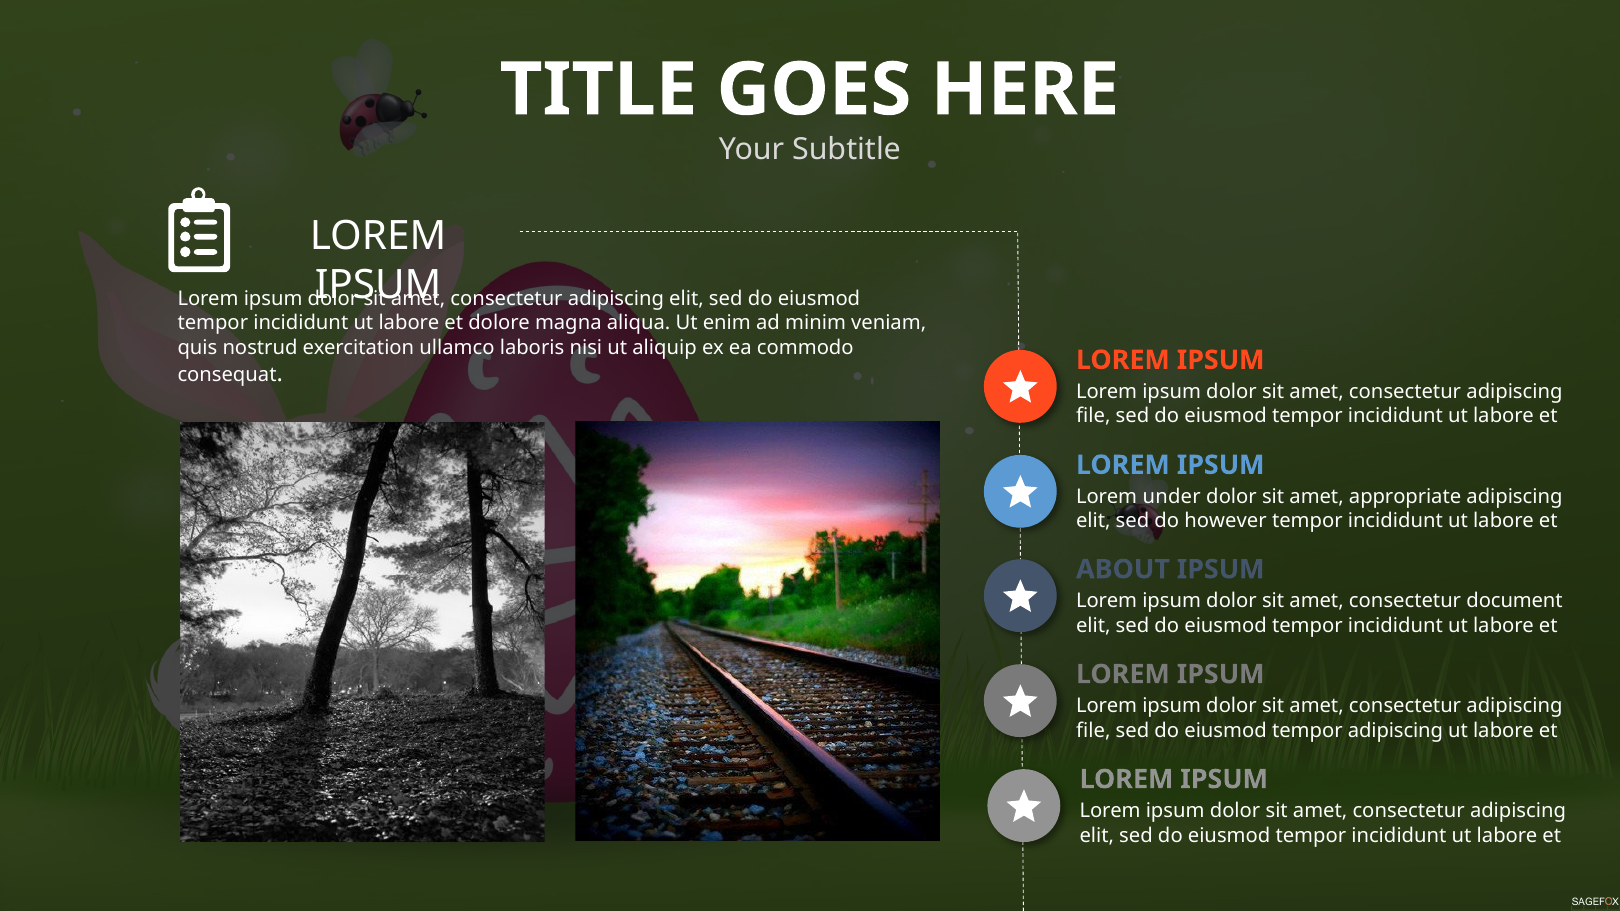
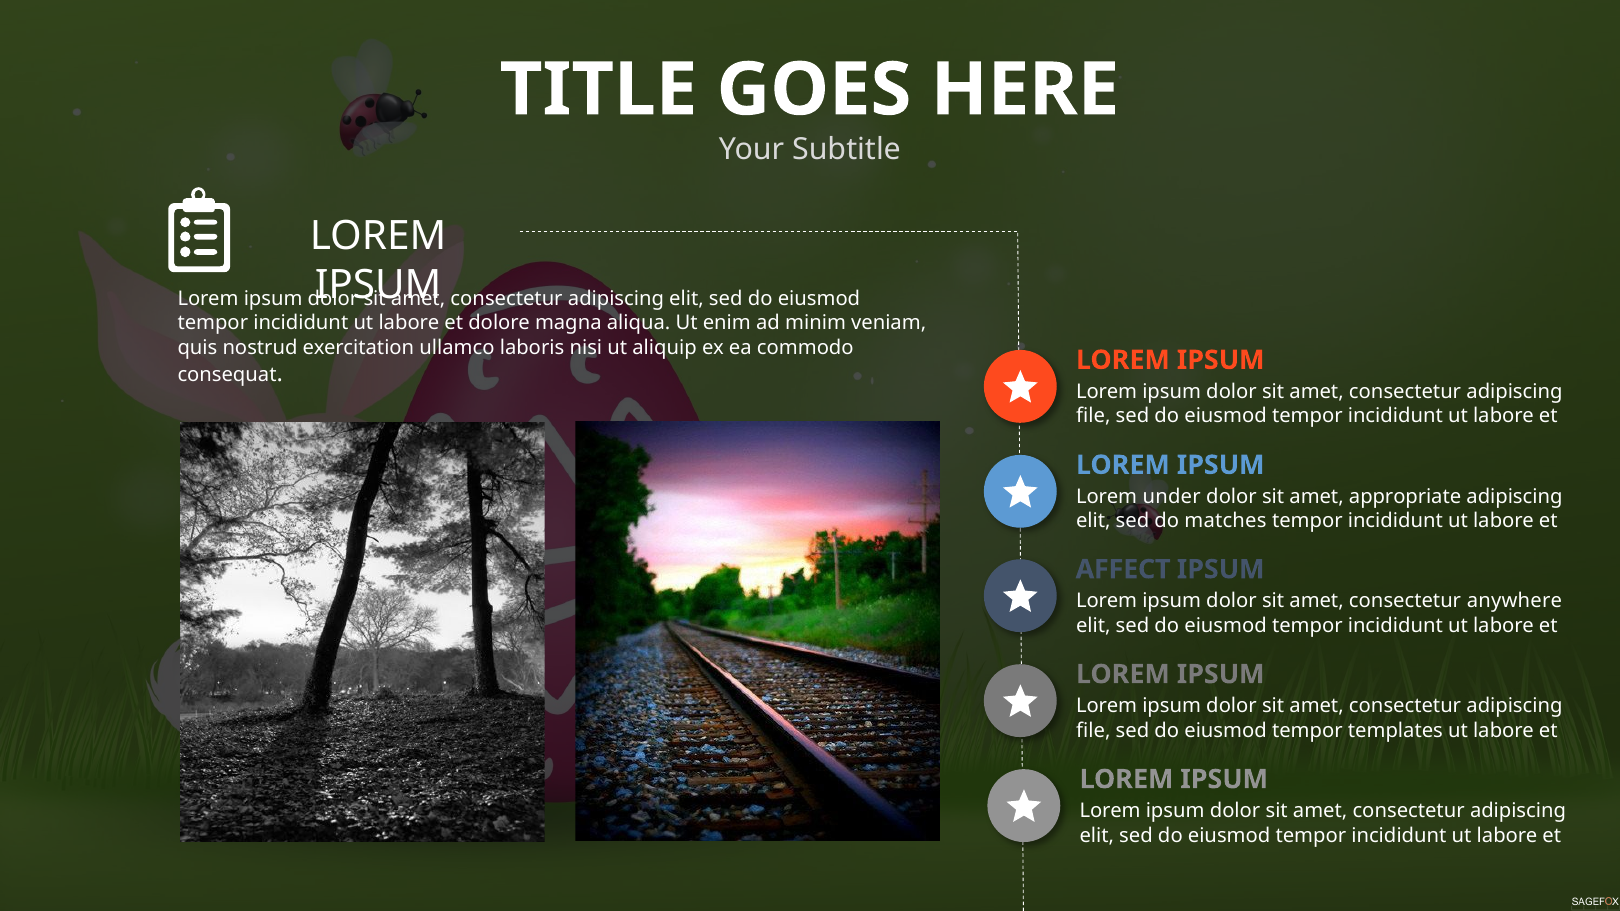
however: however -> matches (1225, 521)
ABOUT: ABOUT -> AFFECT (1123, 570)
document: document -> anywhere (1514, 601)
tempor adipiscing: adipiscing -> templates (1395, 731)
